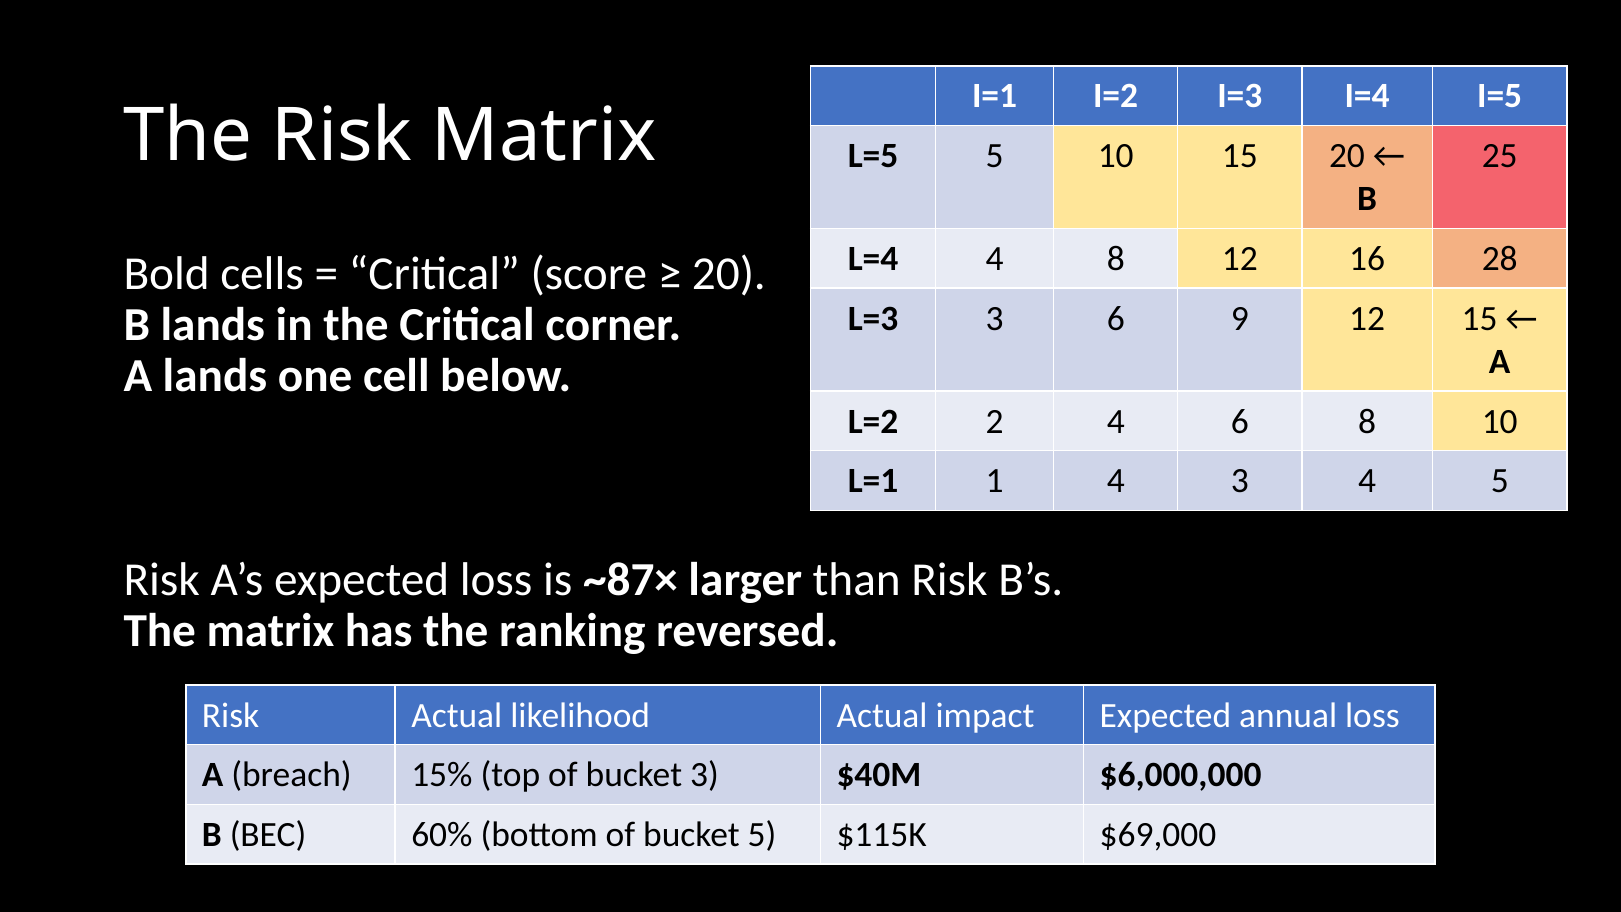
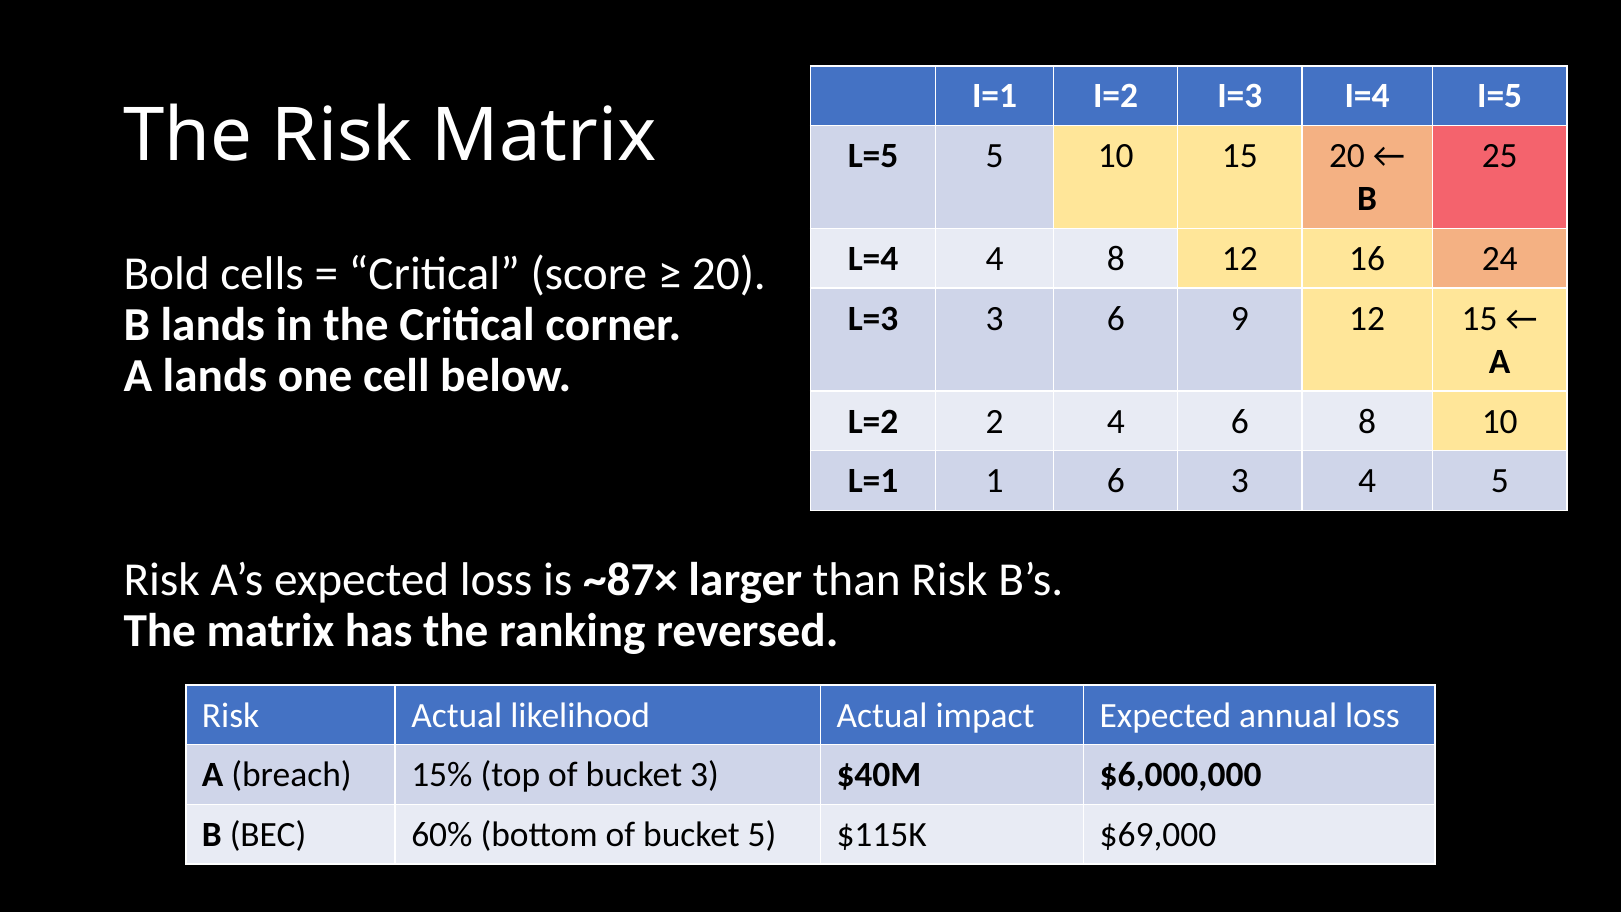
28: 28 -> 24 (1500, 259)
1 4: 4 -> 6 (1116, 481)
